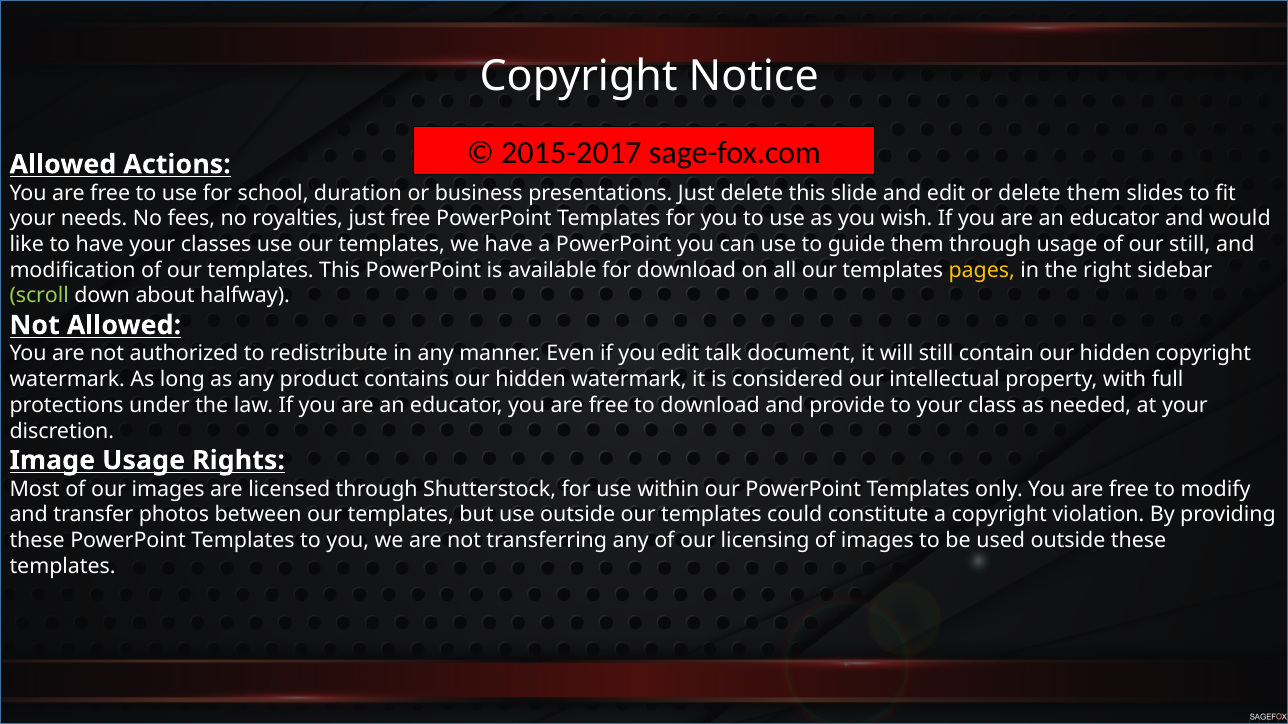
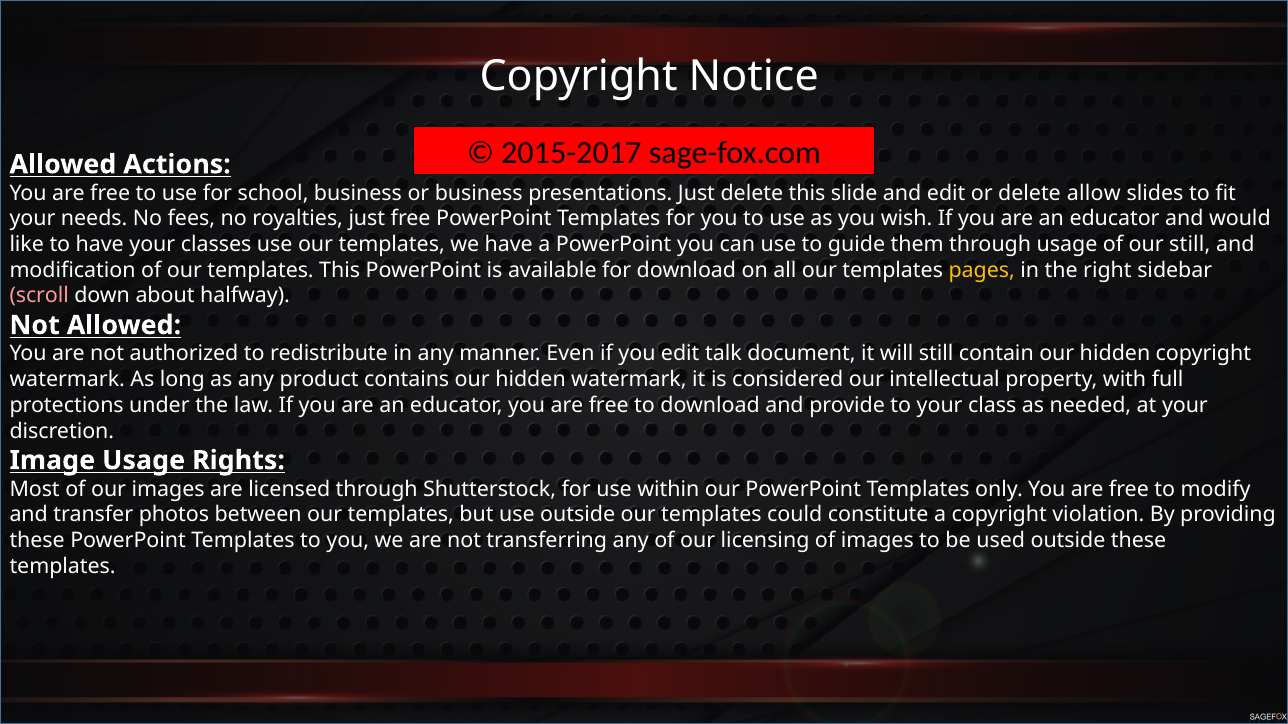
school duration: duration -> business (358, 193)
delete them: them -> allow (1094, 193)
scroll colour: light green -> pink (39, 296)
